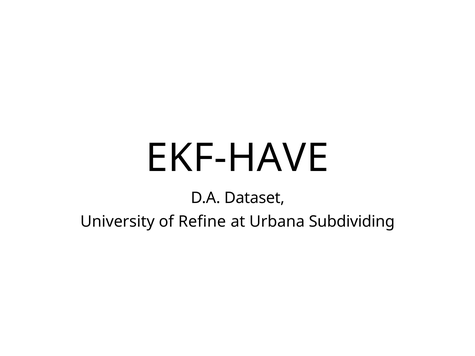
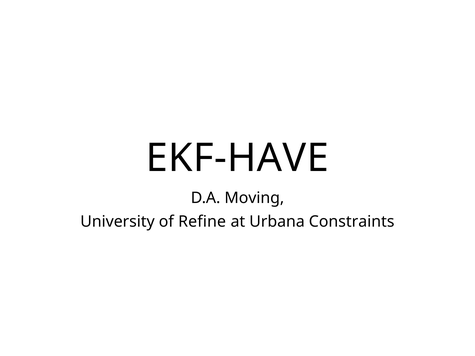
Dataset: Dataset -> Moving (254, 198)
Subdividing: Subdividing -> Constraints (352, 222)
